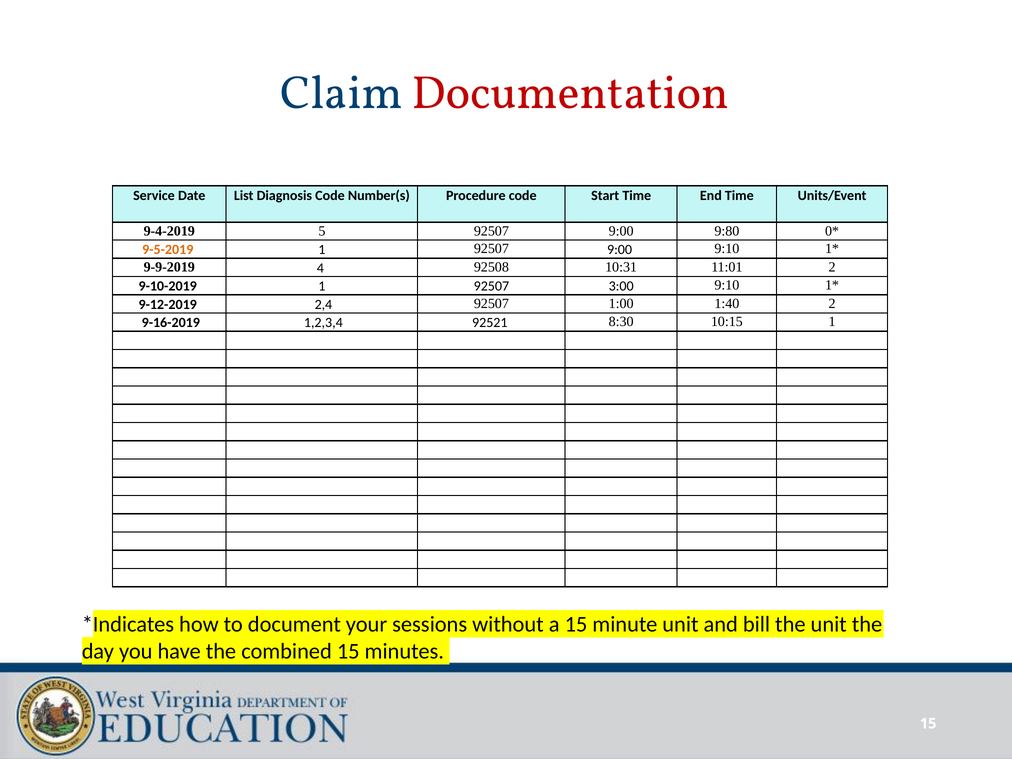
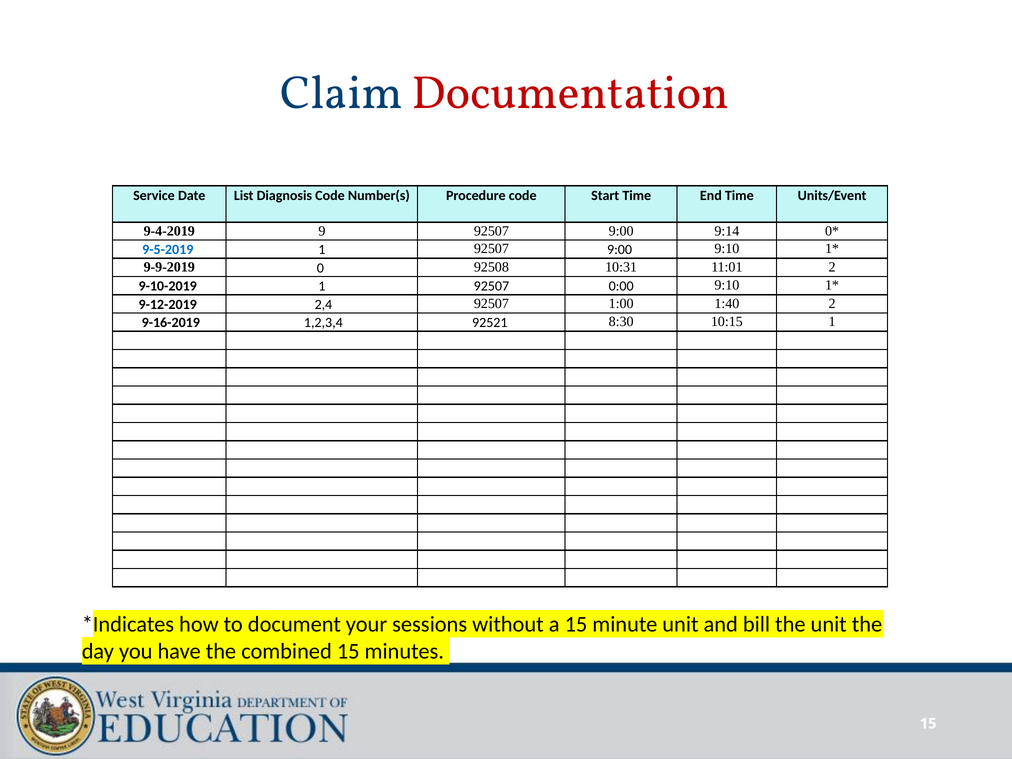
5: 5 -> 9 (322, 231)
9:80: 9:80 -> 9:14 (727, 231)
9-5-2019 colour: orange -> blue (168, 250)
4: 4 -> 0 (320, 268)
3:00: 3:00 -> 0:00 (621, 286)
